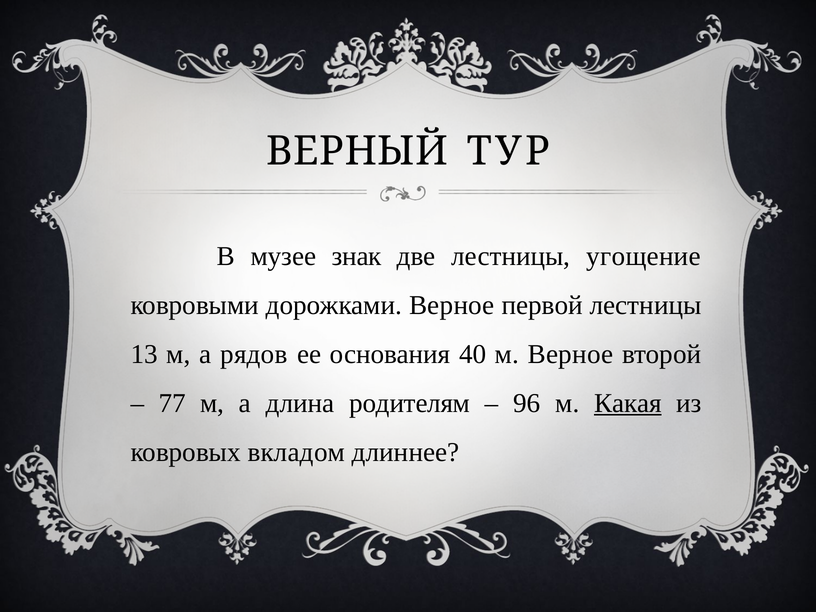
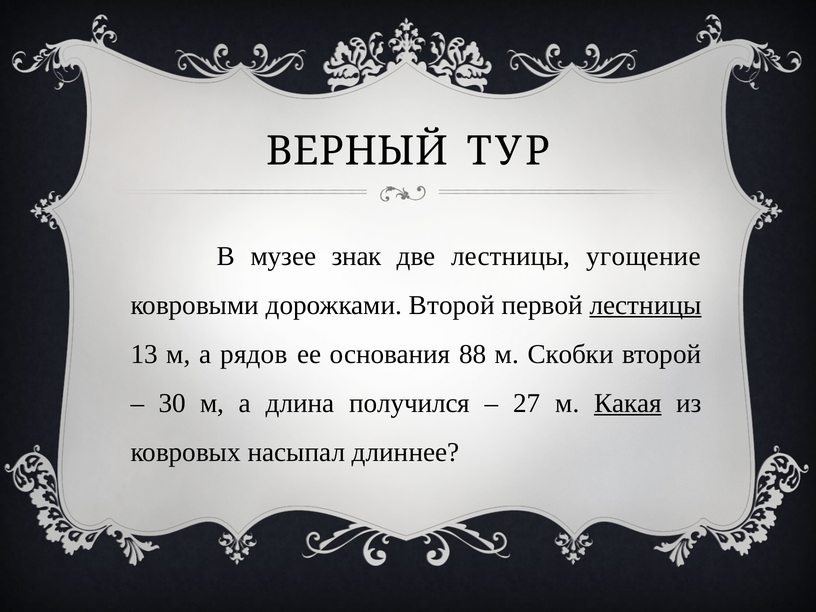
дорожками Верное: Верное -> Второй (452, 305)
лестницы underline: none -> present (646, 305)
40: 40 -> 88 (473, 354)
м Верное: Верное -> Скобки (571, 354)
77: 77 -> 30 (172, 403)
родителям: родителям -> получился (410, 403)
96: 96 -> 27 (527, 403)
вкладом: вкладом -> насыпал (296, 452)
